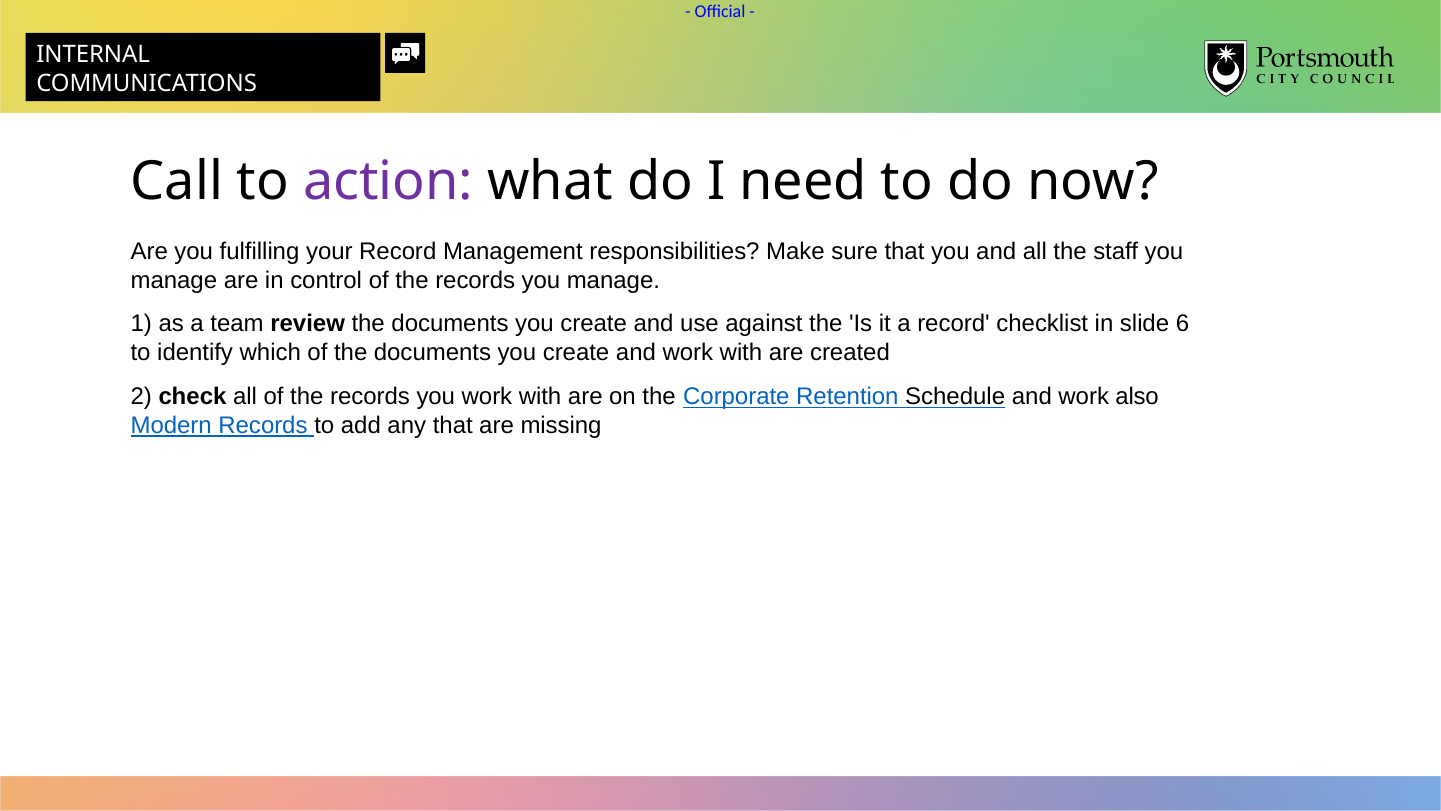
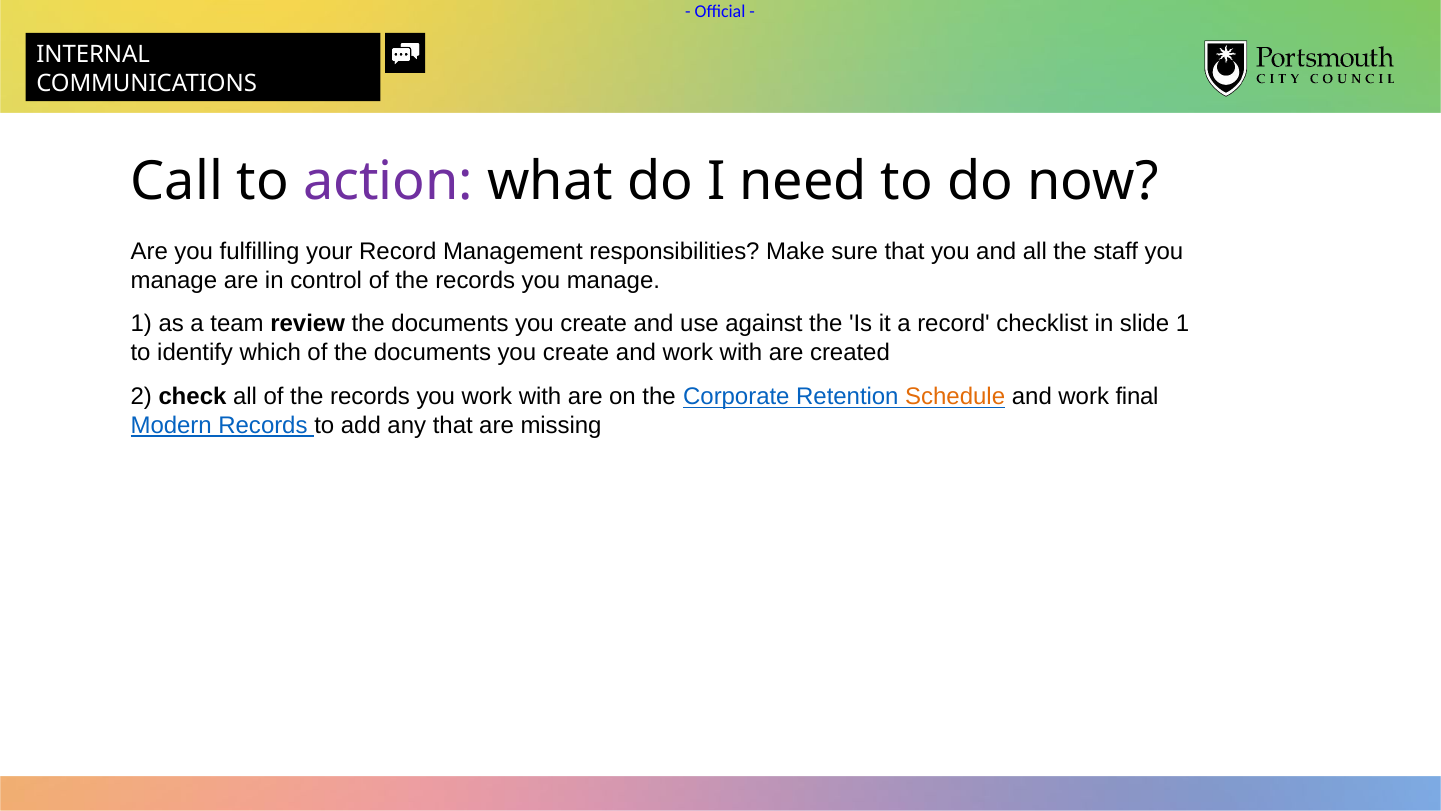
slide 6: 6 -> 1 (1182, 324)
Schedule colour: black -> orange (955, 396)
also: also -> final (1137, 396)
